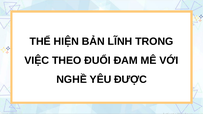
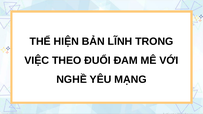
ĐƯỢC: ĐƯỢC -> MẠNG (130, 80)
